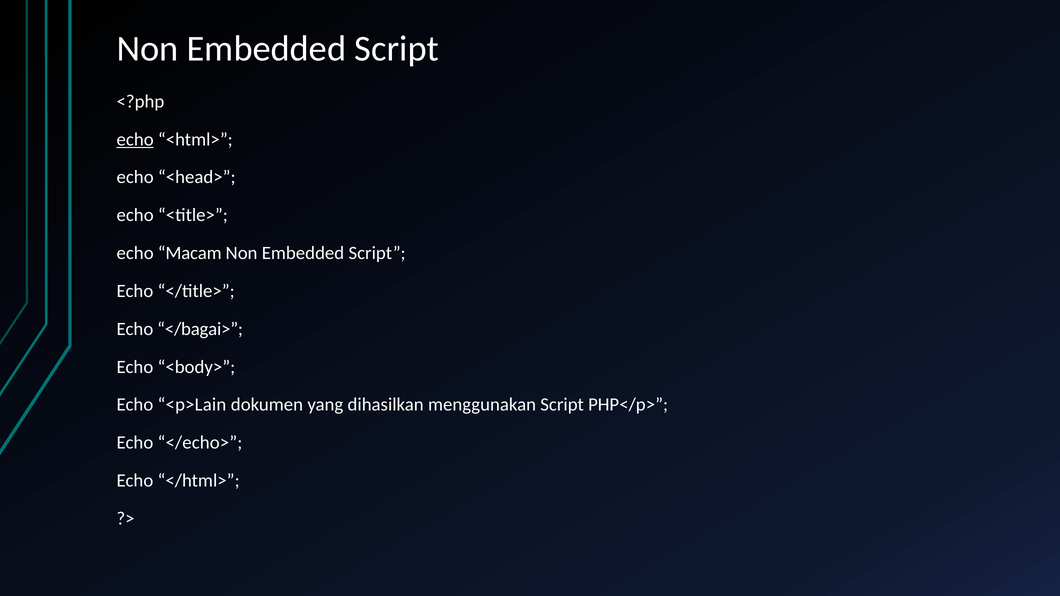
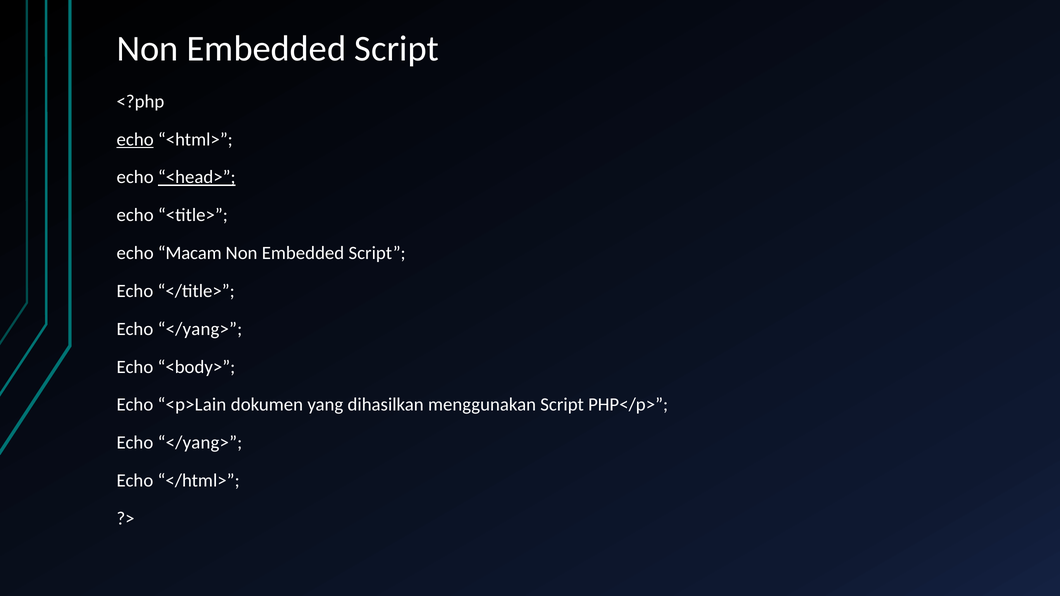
<head> underline: none -> present (197, 177)
</bagai>: </bagai> -> </yang> (200, 329)
</echo>: </echo> -> </yang> (200, 443)
